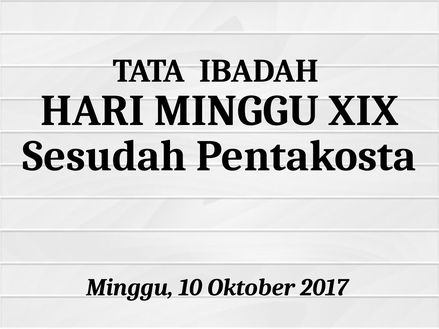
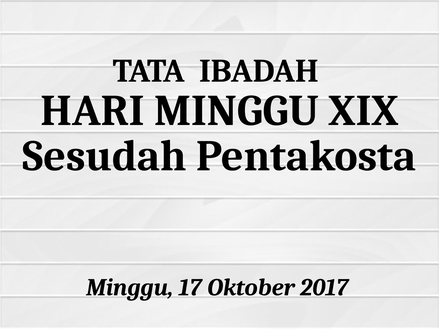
10: 10 -> 17 (190, 288)
